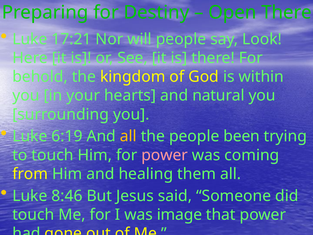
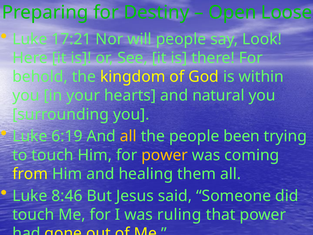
Open There: There -> Loose (287, 13)
power colour: pink -> yellow (165, 155)
image: image -> ruling (179, 214)
